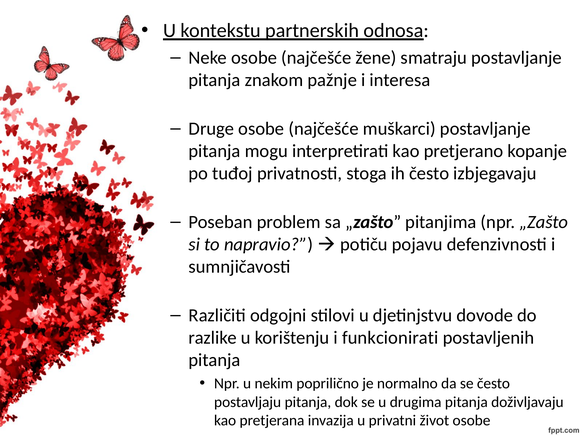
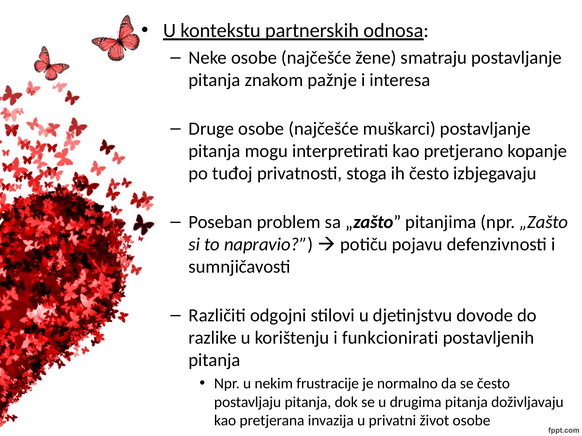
poprilično: poprilično -> frustracije (328, 384)
